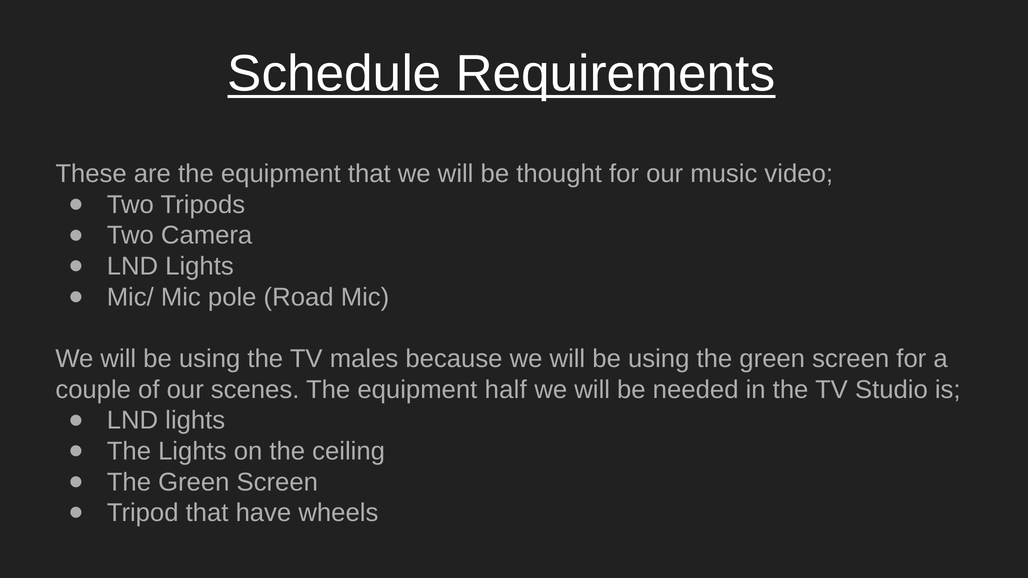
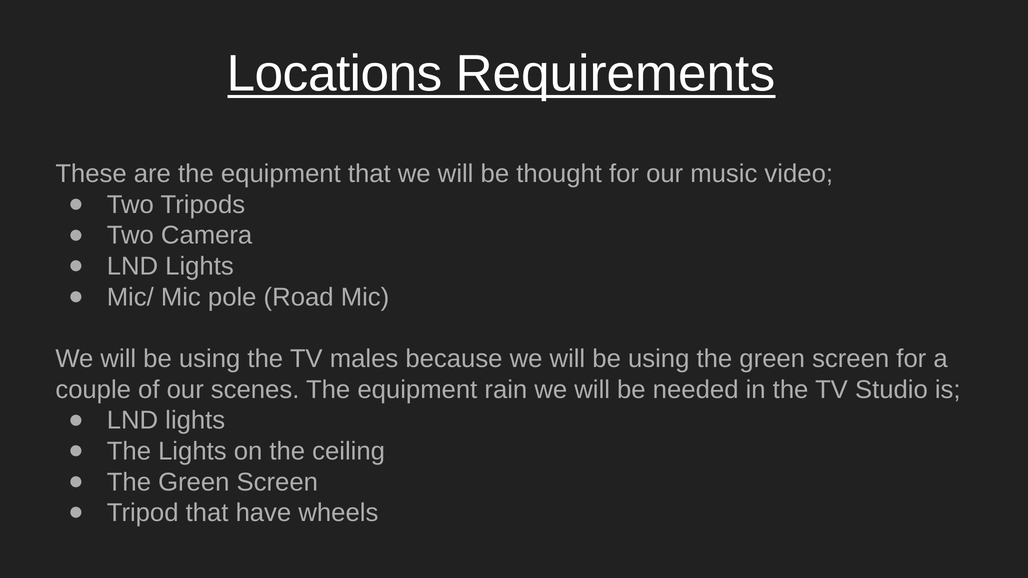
Schedule: Schedule -> Locations (335, 74)
half: half -> rain (506, 390)
